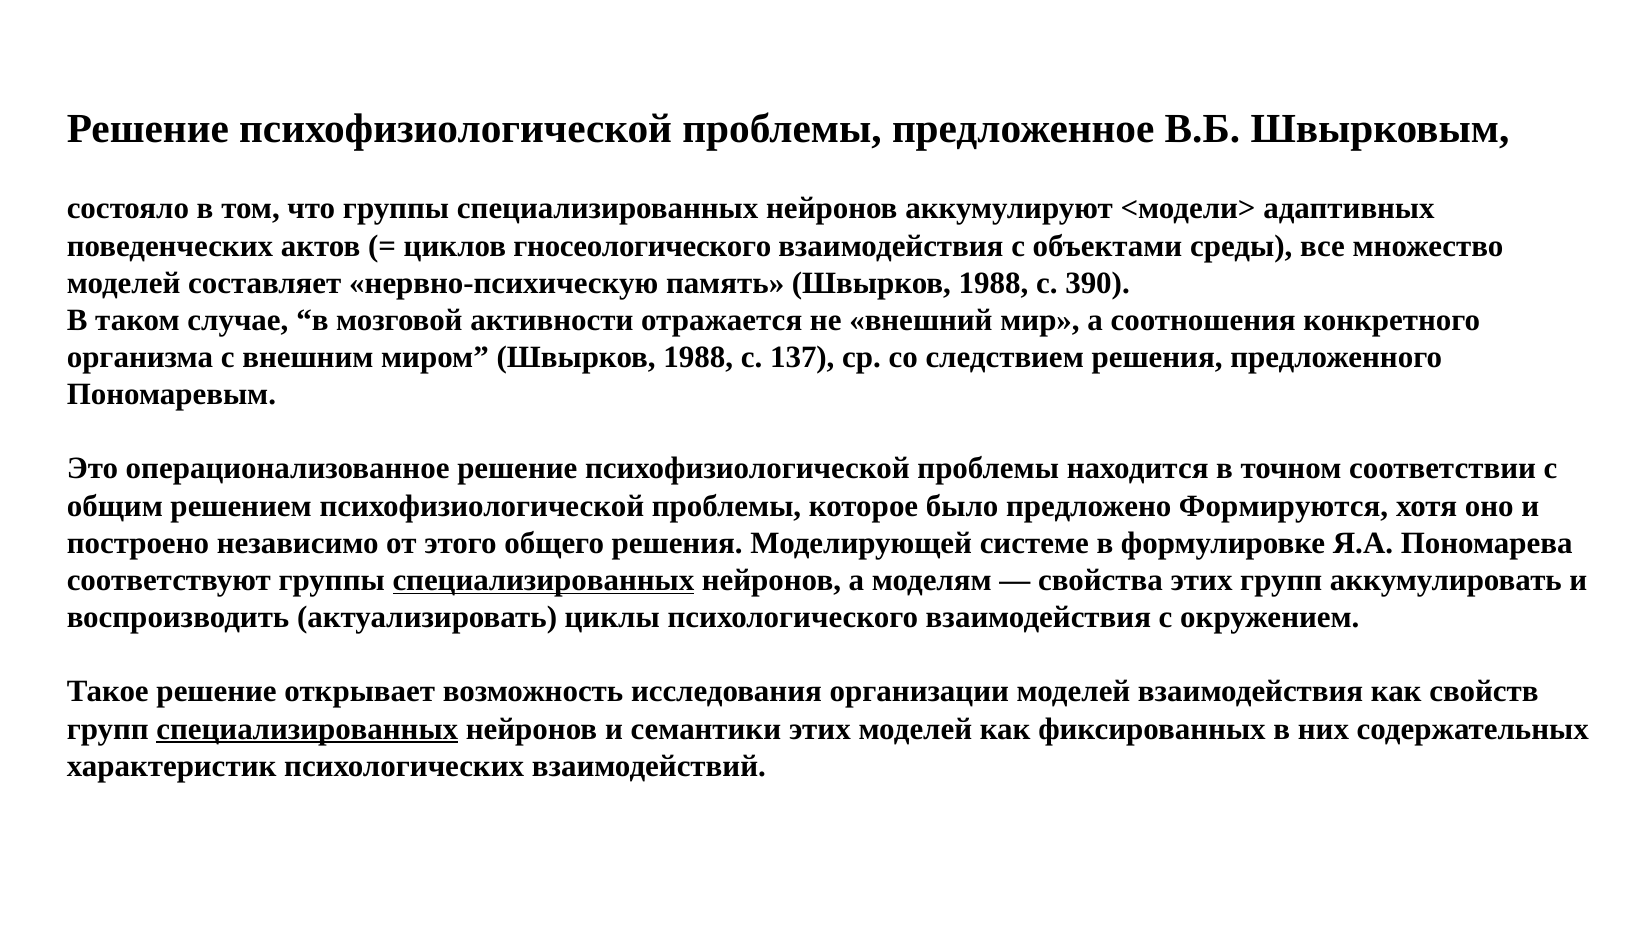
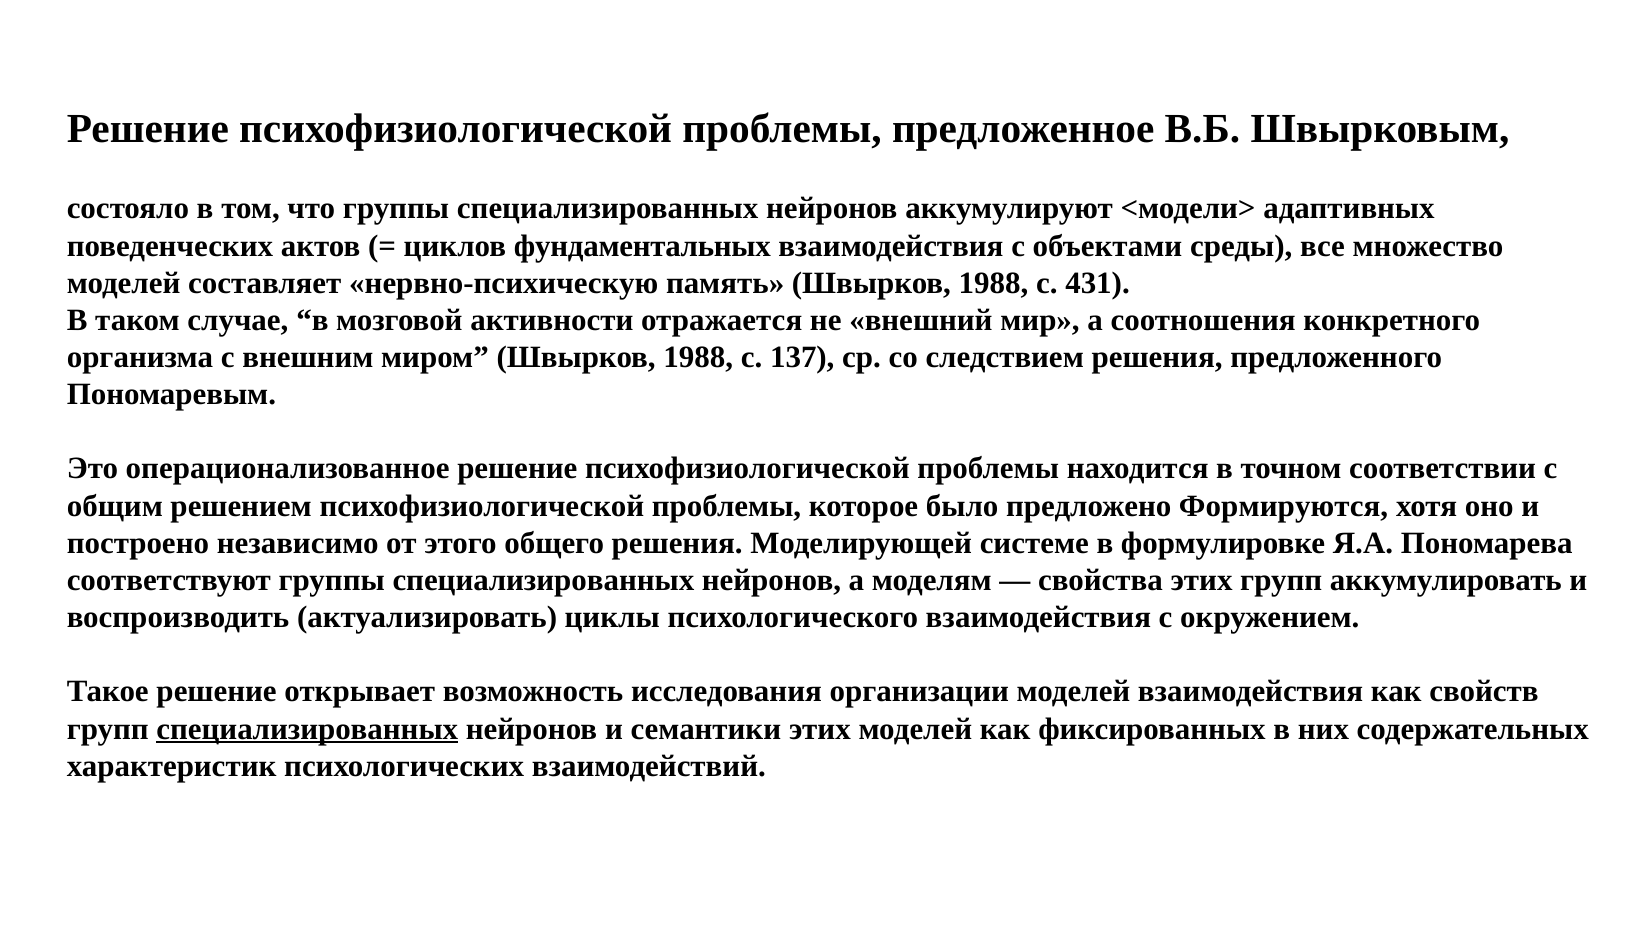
гносеологического: гносеологического -> фундаментальных (642, 246)
390: 390 -> 431 (1098, 283)
специализированных underline: present -> none (543, 580)
